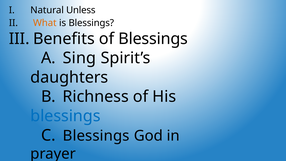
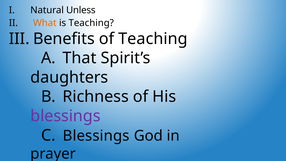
is Blessings: Blessings -> Teaching (91, 23)
of Blessings: Blessings -> Teaching (153, 39)
Sing: Sing -> That (79, 58)
blessings colour: blue -> purple (65, 116)
